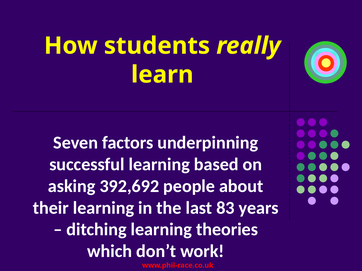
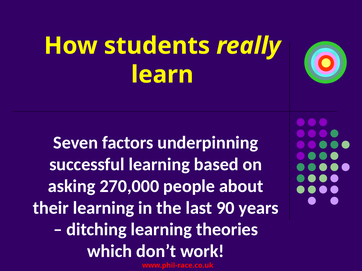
392,692: 392,692 -> 270,000 (129, 186)
83: 83 -> 90 (225, 208)
